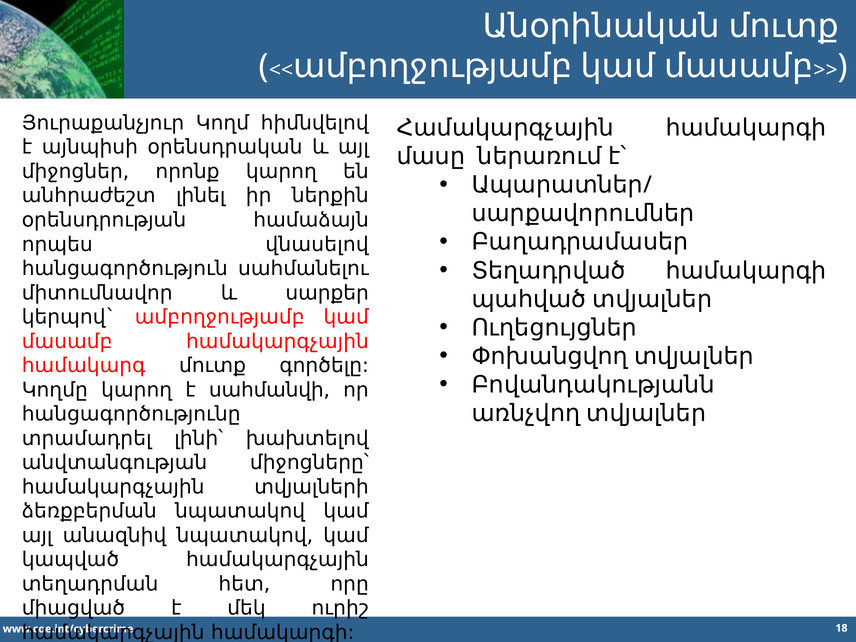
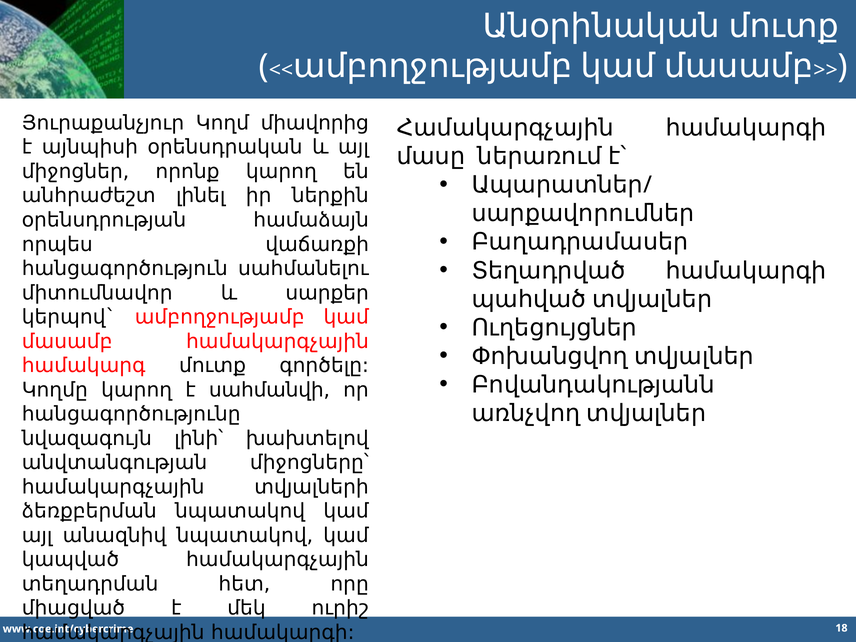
հիմնվելով: հիմնվելով -> միավորից (315, 123)
վնասելով: վնասելով -> վաճառքի (317, 244)
տրամադրել: տրամադրել -> նվազագույն (87, 438)
